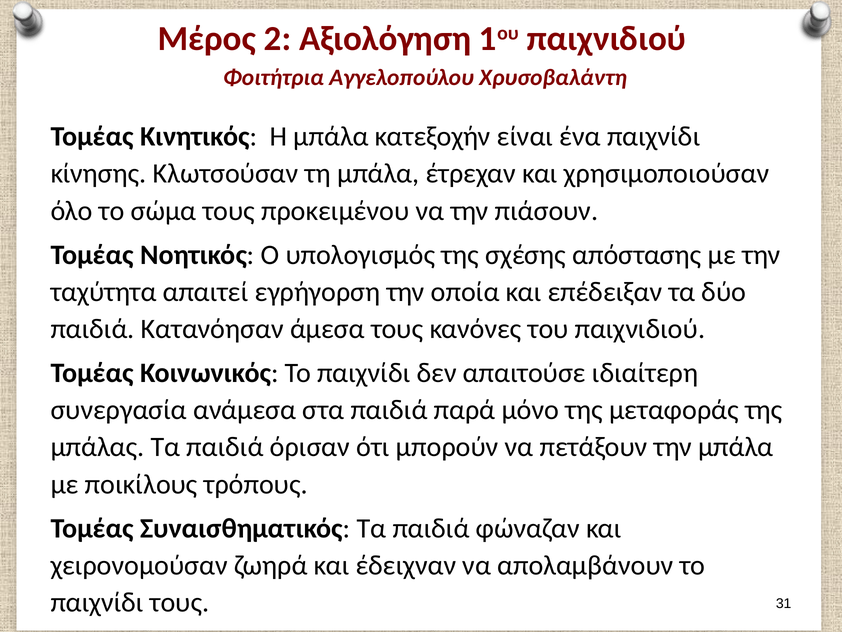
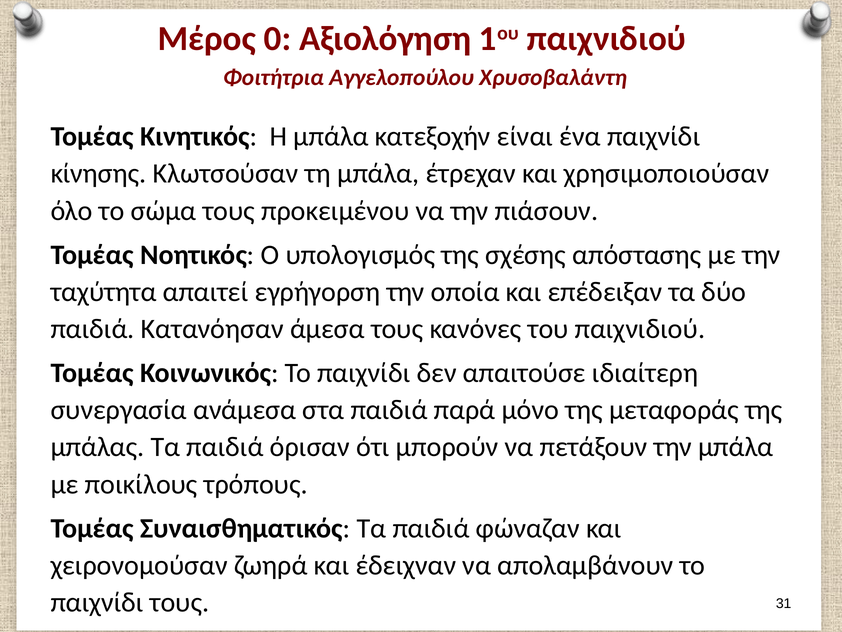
2: 2 -> 0 (277, 38)
